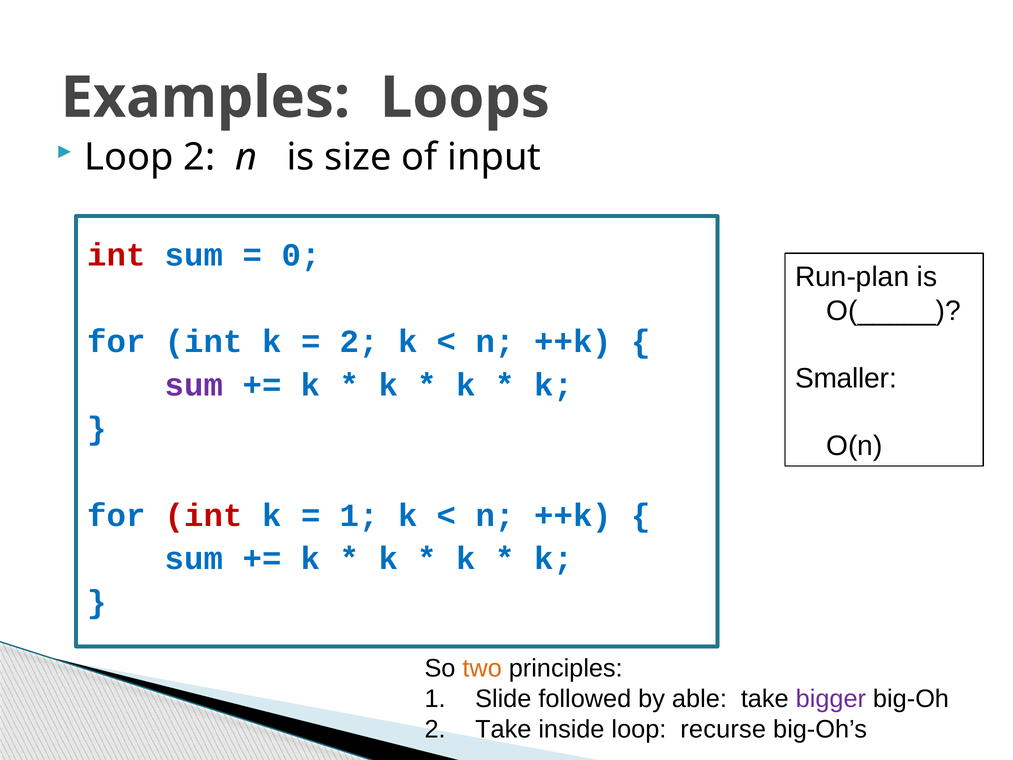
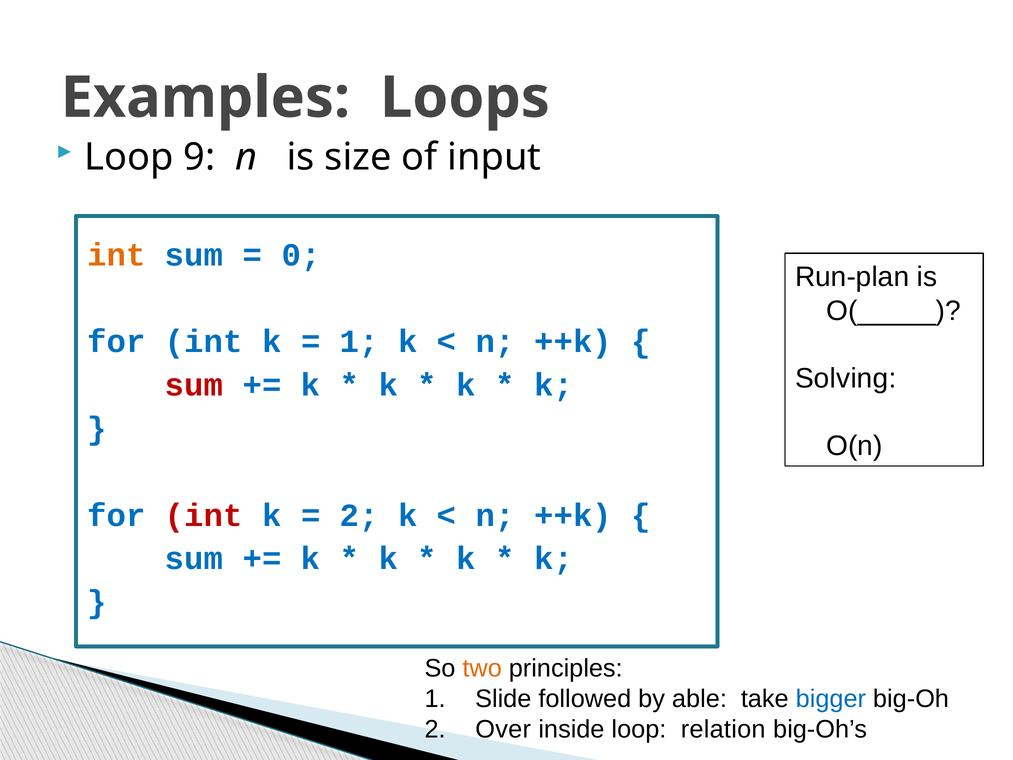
Loop 2: 2 -> 9 (199, 157)
int colour: red -> orange (116, 255)
2: 2 -> 1 (359, 342)
Smaller: Smaller -> Solving (846, 378)
sum colour: purple -> red (194, 385)
1: 1 -> 2 (359, 515)
bigger colour: purple -> blue (831, 699)
Take: Take -> Over (503, 729)
recurse: recurse -> relation (723, 729)
